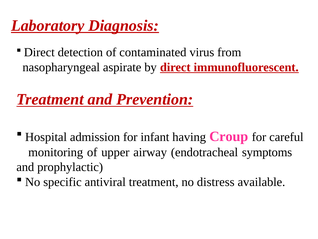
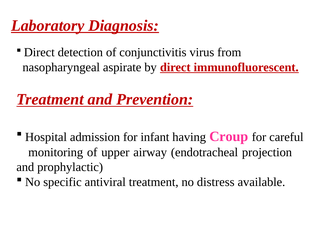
contaminated: contaminated -> conjunctivitis (153, 52)
symptoms: symptoms -> projection (267, 152)
